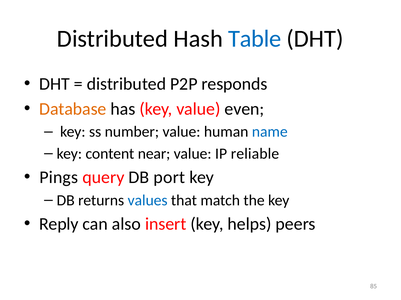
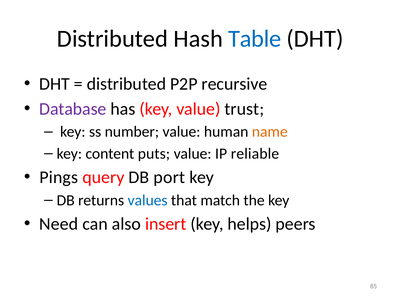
responds: responds -> recursive (234, 84)
Database colour: orange -> purple (73, 109)
even: even -> trust (244, 109)
name colour: blue -> orange (270, 132)
near: near -> puts (154, 154)
Reply: Reply -> Need (59, 225)
